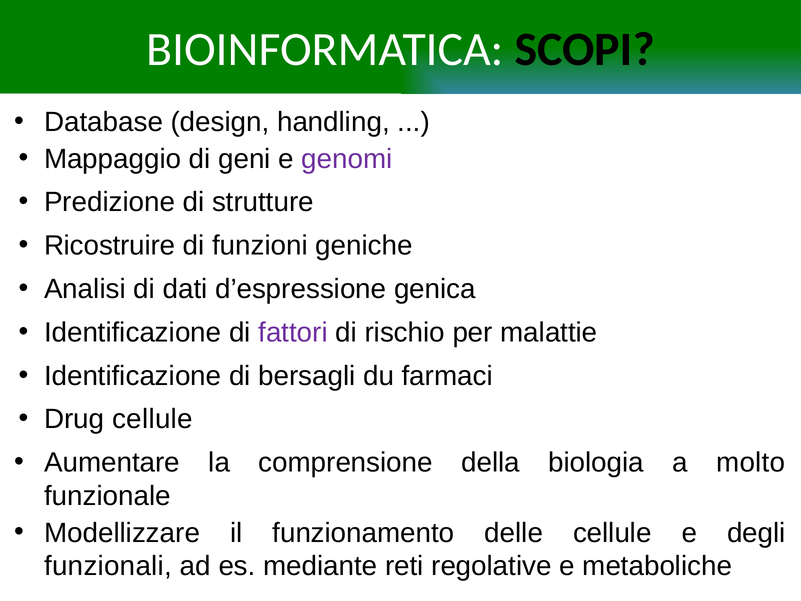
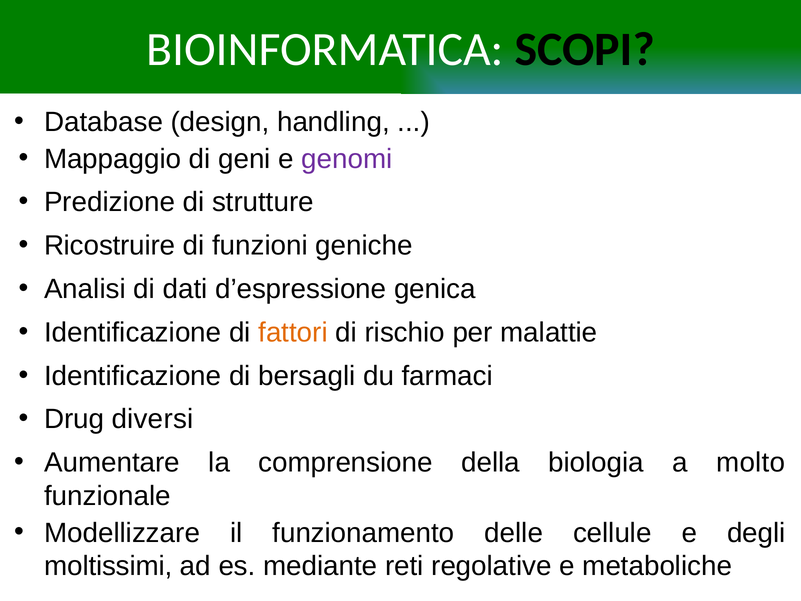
fattori colour: purple -> orange (293, 332)
Drug cellule: cellule -> diversi (153, 419)
funzionali: funzionali -> moltissimi (108, 566)
